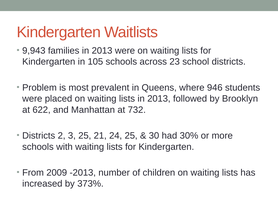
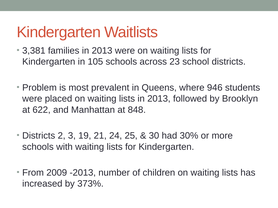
9,943: 9,943 -> 3,381 (34, 51)
732: 732 -> 848 (137, 110)
3 25: 25 -> 19 (85, 136)
